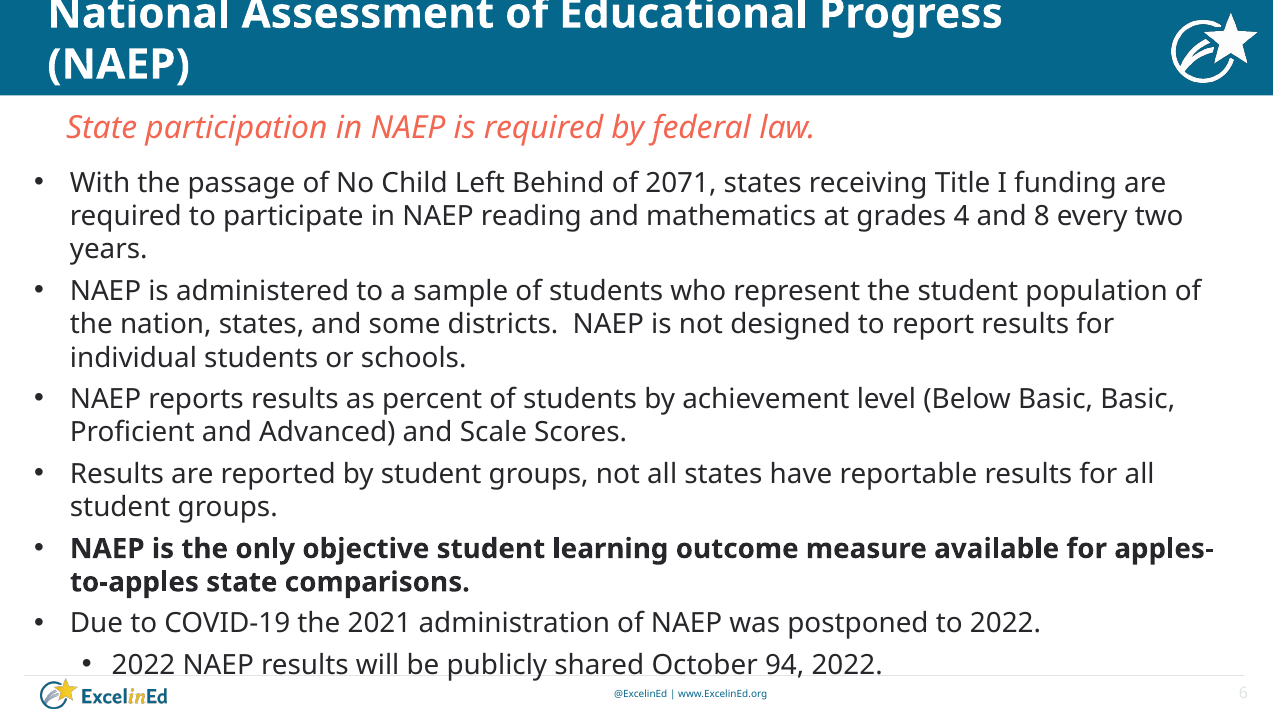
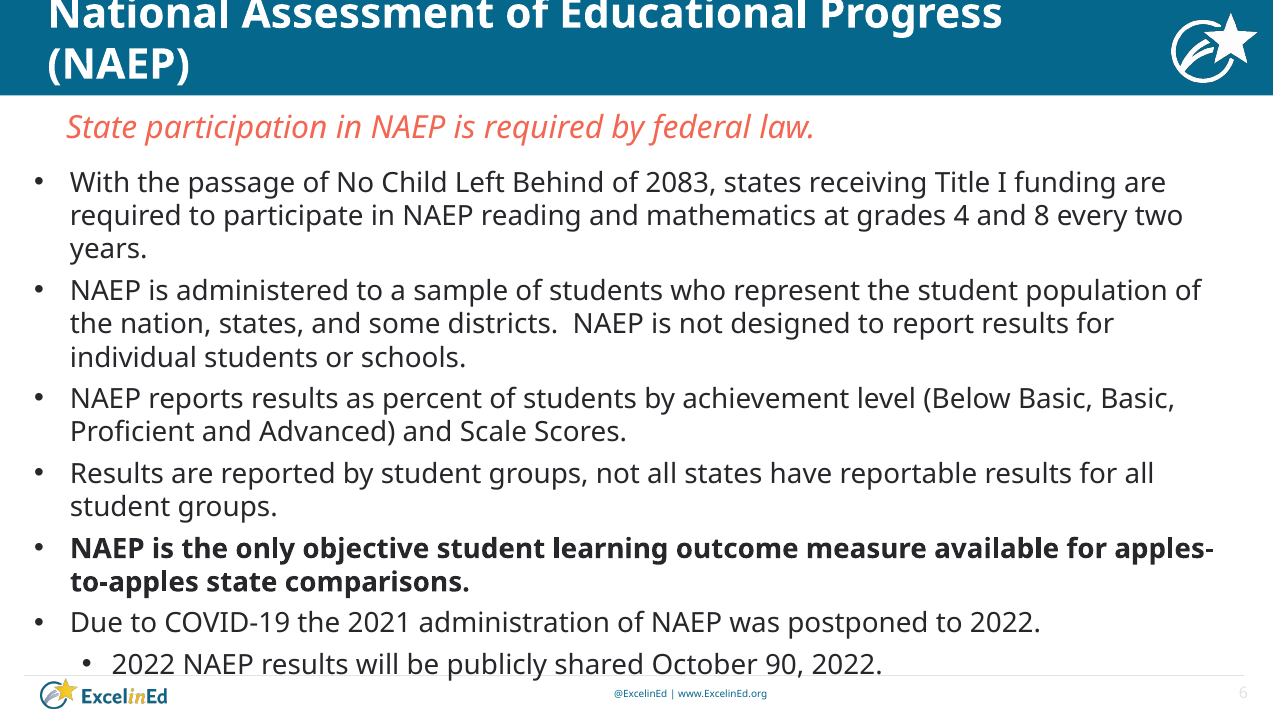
2071: 2071 -> 2083 (681, 183)
94: 94 -> 90 (785, 665)
